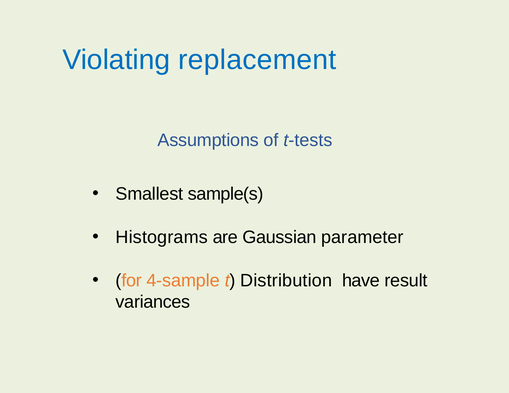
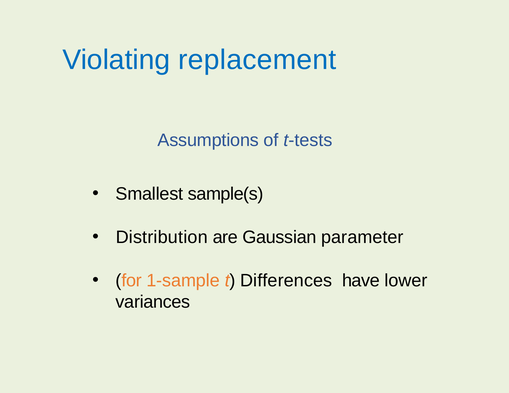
Histograms: Histograms -> Distribution (162, 237)
4-sample: 4-sample -> 1-sample (183, 281)
Distribution: Distribution -> Differences (286, 281)
result: result -> lower (406, 281)
